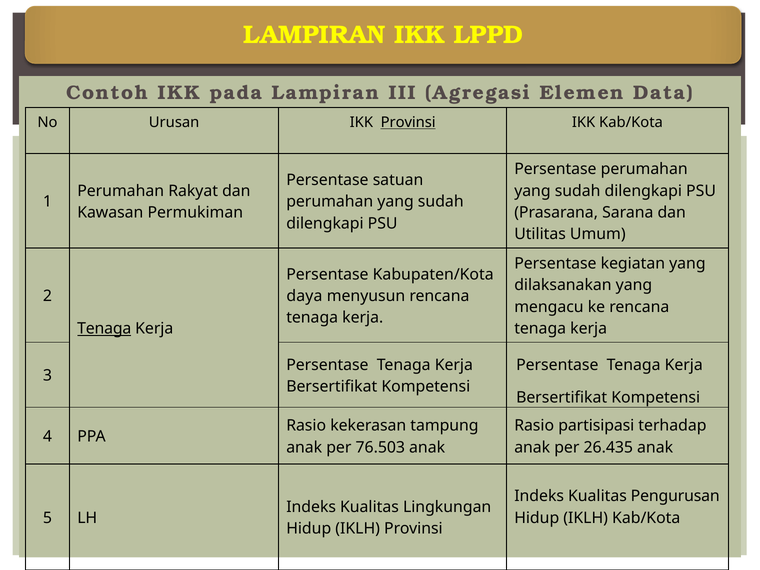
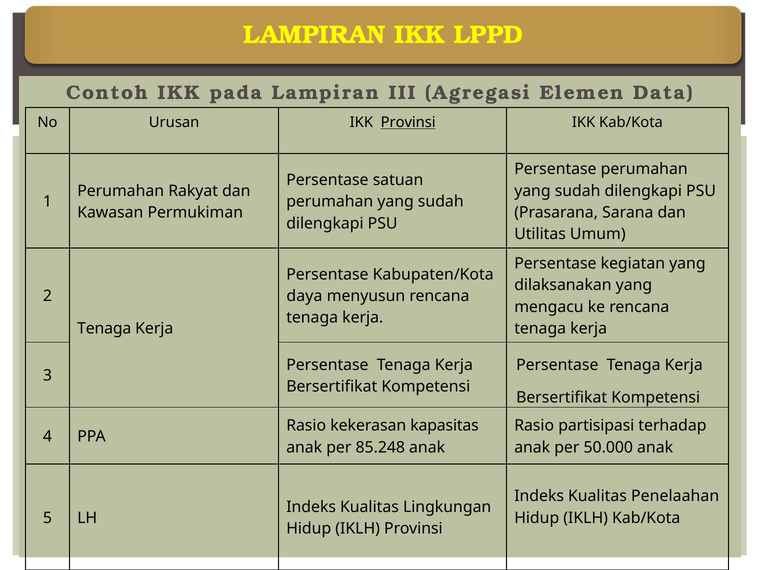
Tenaga underline: present -> none (104, 328)
tampung: tampung -> kapasitas (445, 426)
76.503: 76.503 -> 85.248 (380, 447)
26.435: 26.435 -> 50.000 (608, 447)
Pengurusan: Pengurusan -> Penelaahan (675, 496)
